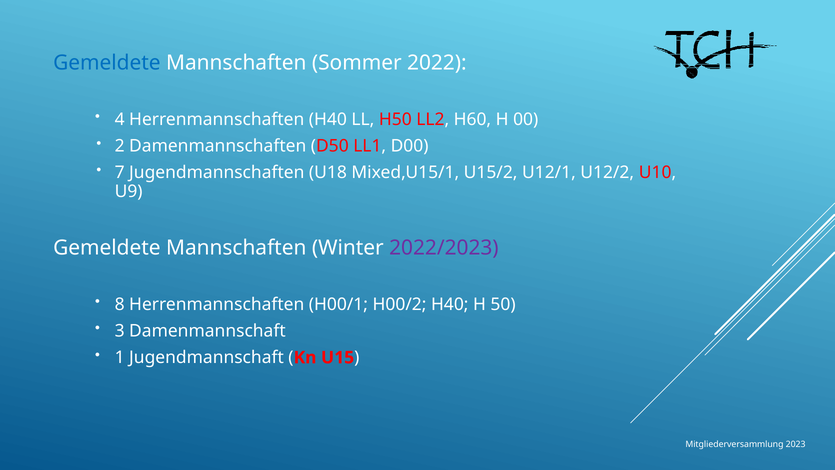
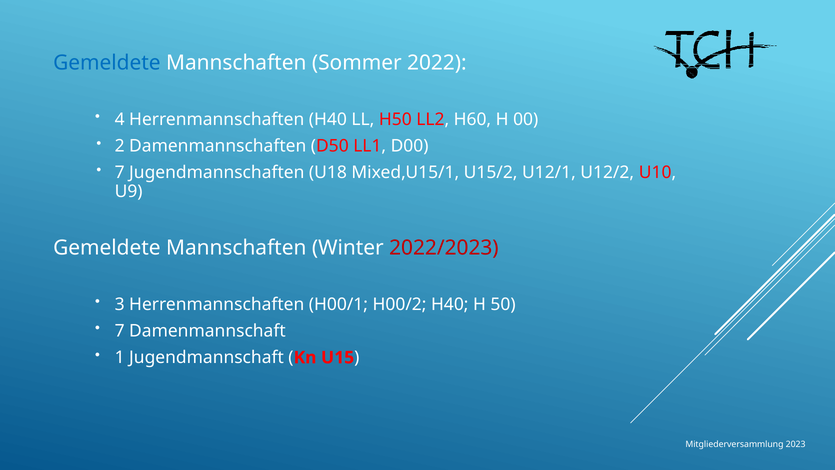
2022/2023 colour: purple -> red (444, 248)
8: 8 -> 3 (120, 304)
3: 3 -> 7 (120, 331)
